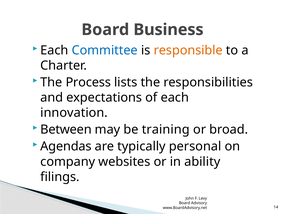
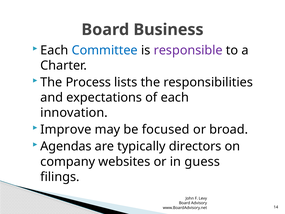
responsible colour: orange -> purple (188, 50)
Between: Between -> Improve (66, 129)
training: training -> focused (166, 129)
personal: personal -> directors (195, 146)
ability: ability -> guess (202, 161)
